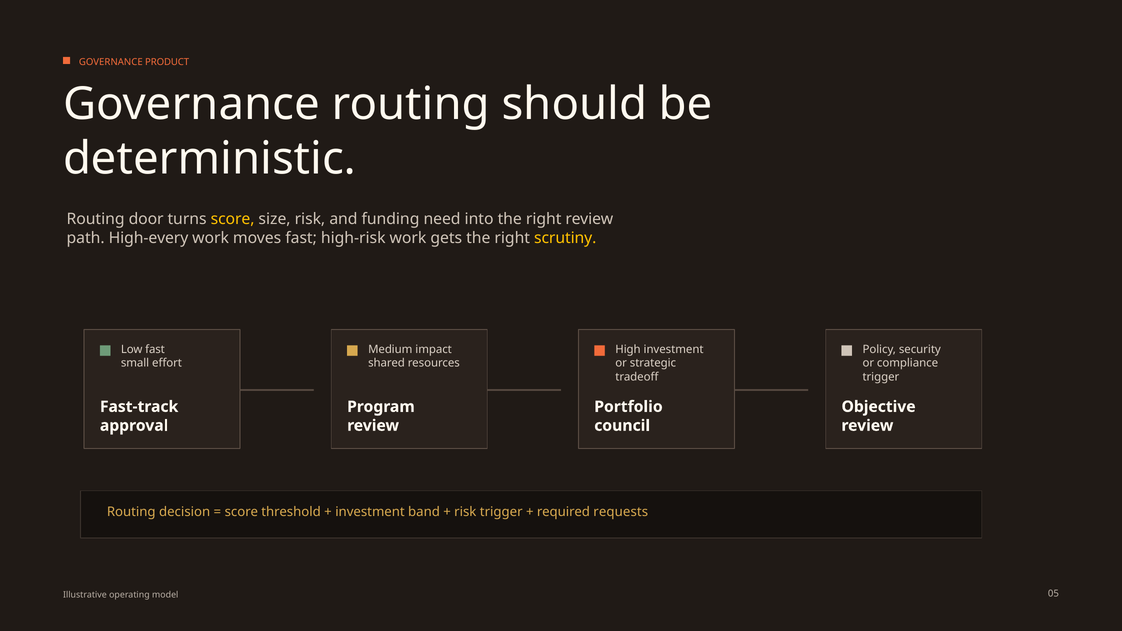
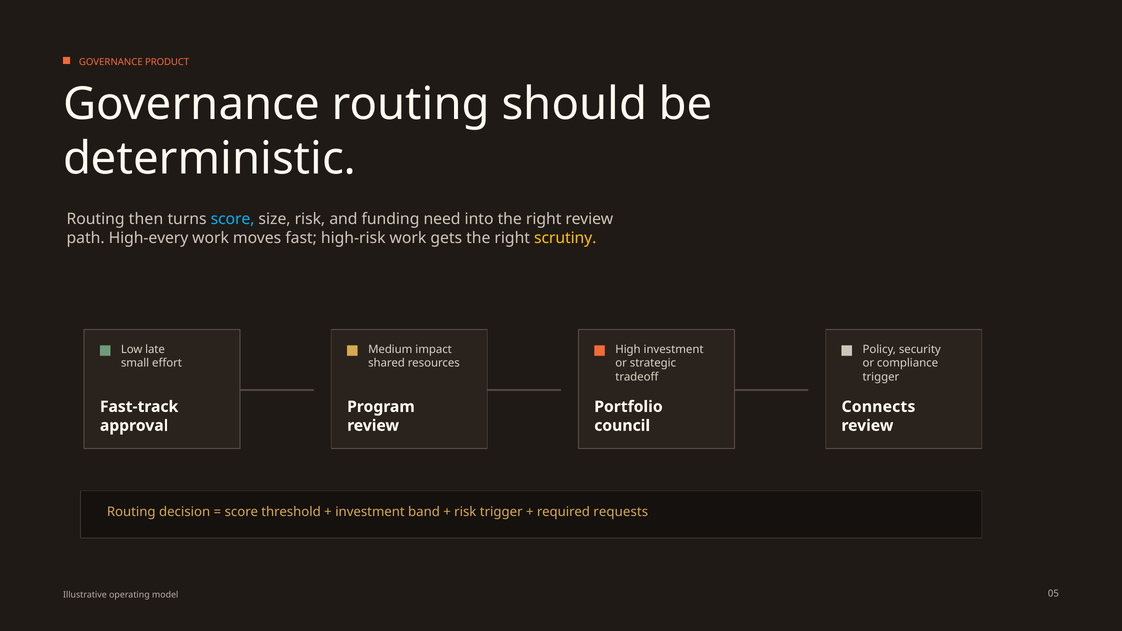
door: door -> then (146, 219)
score colour: yellow -> light blue (233, 219)
Low fast: fast -> late (155, 349)
Objective: Objective -> Connects (878, 407)
